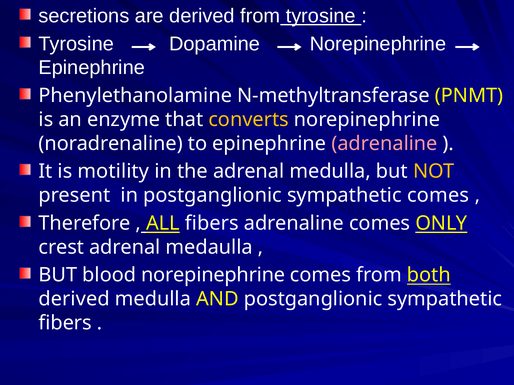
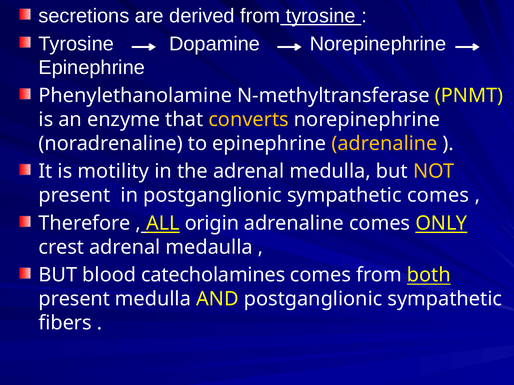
adrenaline colour: pink -> yellow (384, 144)
ALL fibers: fibers -> origin (212, 223)
blood norepinephrine: norepinephrine -> catecholamines (213, 275)
derived: derived -> present (74, 299)
